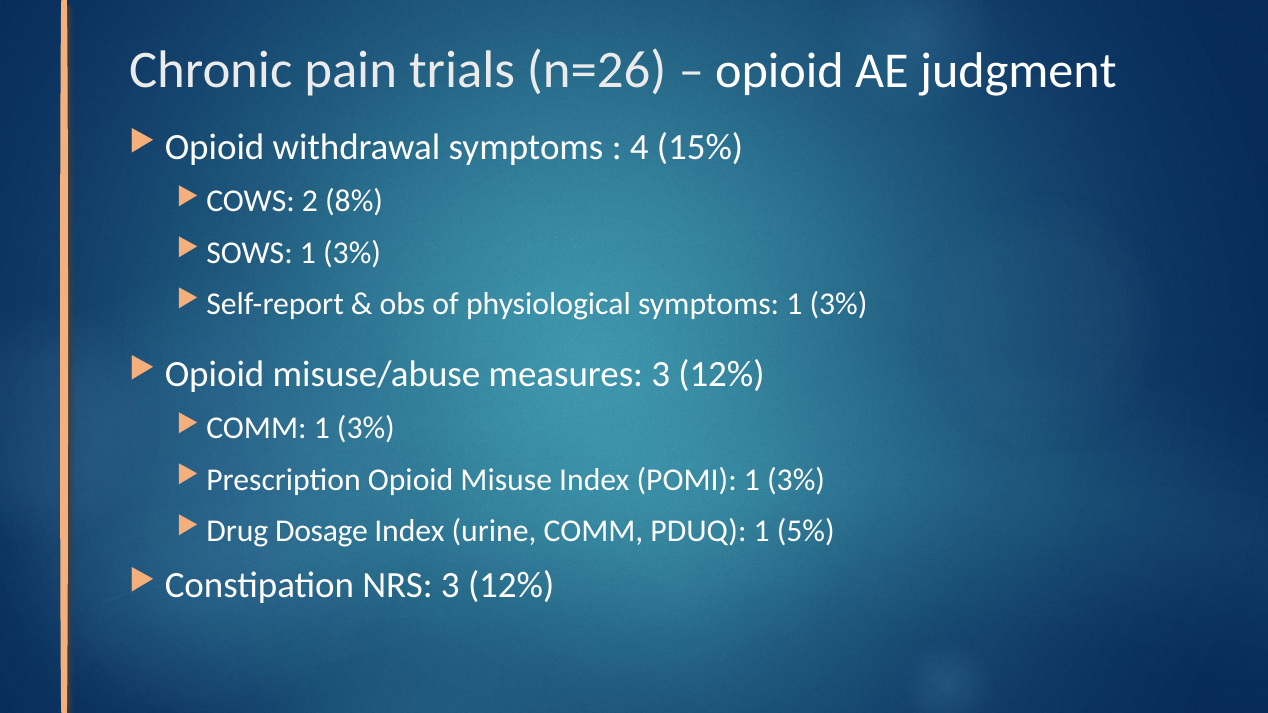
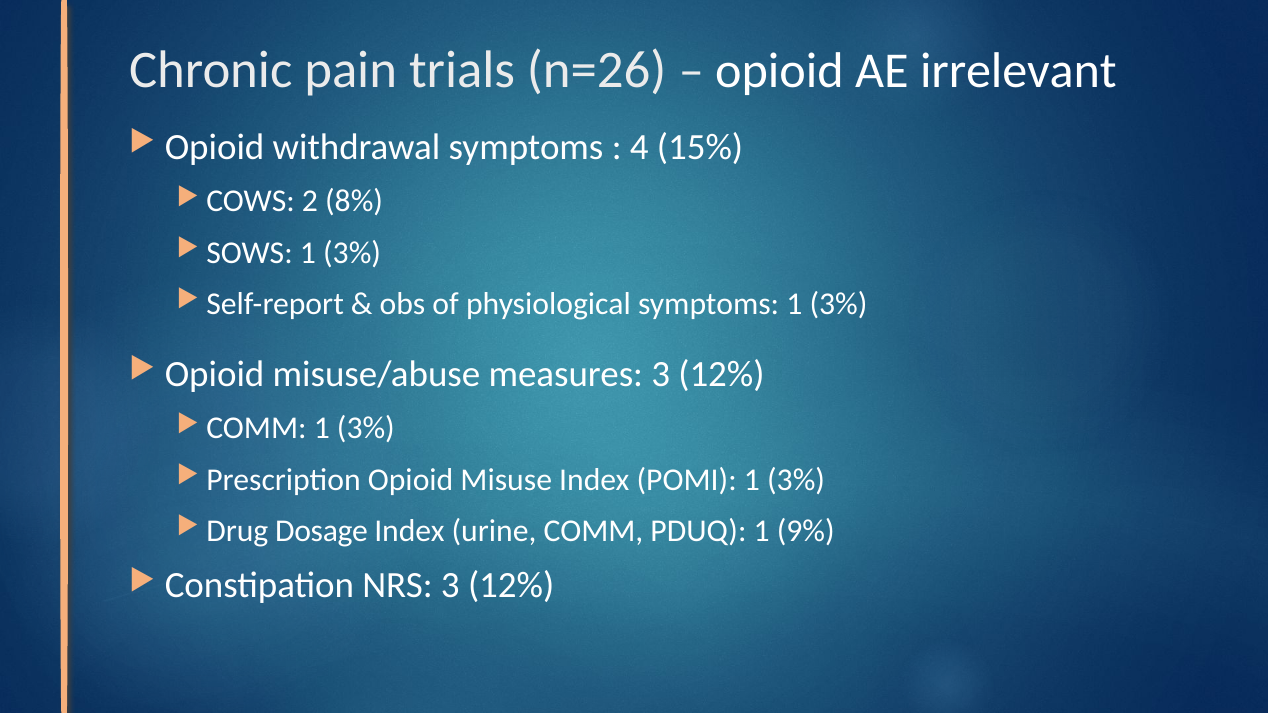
judgment: judgment -> irrelevant (1018, 71)
5%: 5% -> 9% (806, 531)
